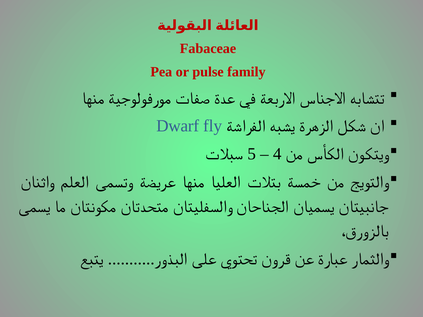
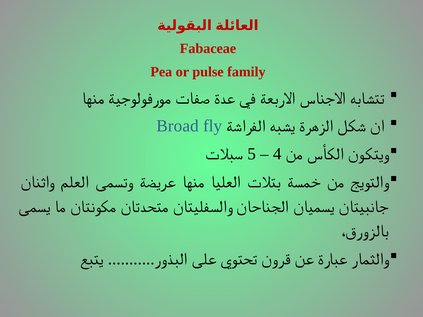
Dwarf: Dwarf -> Broad (178, 126)
